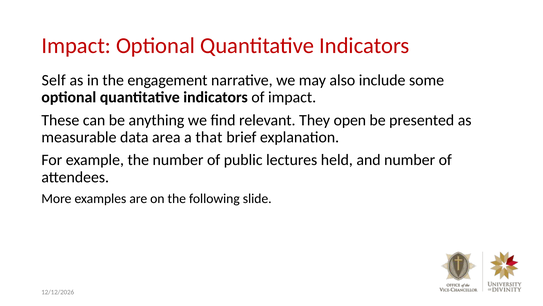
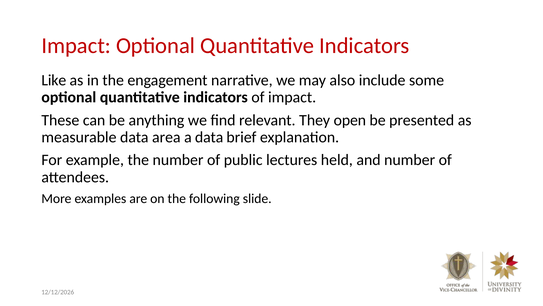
Self: Self -> Like (54, 80)
a that: that -> data (209, 137)
